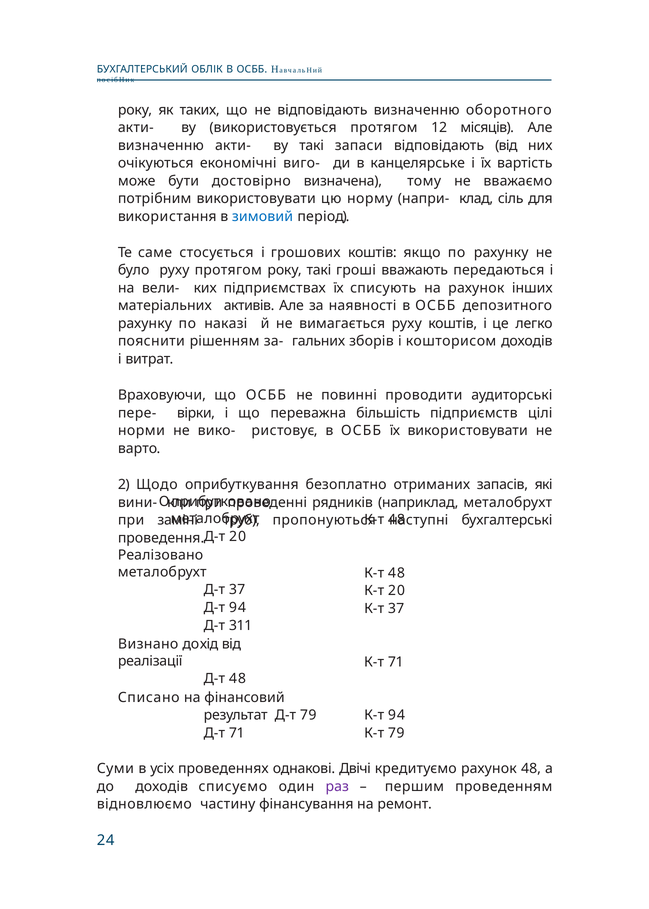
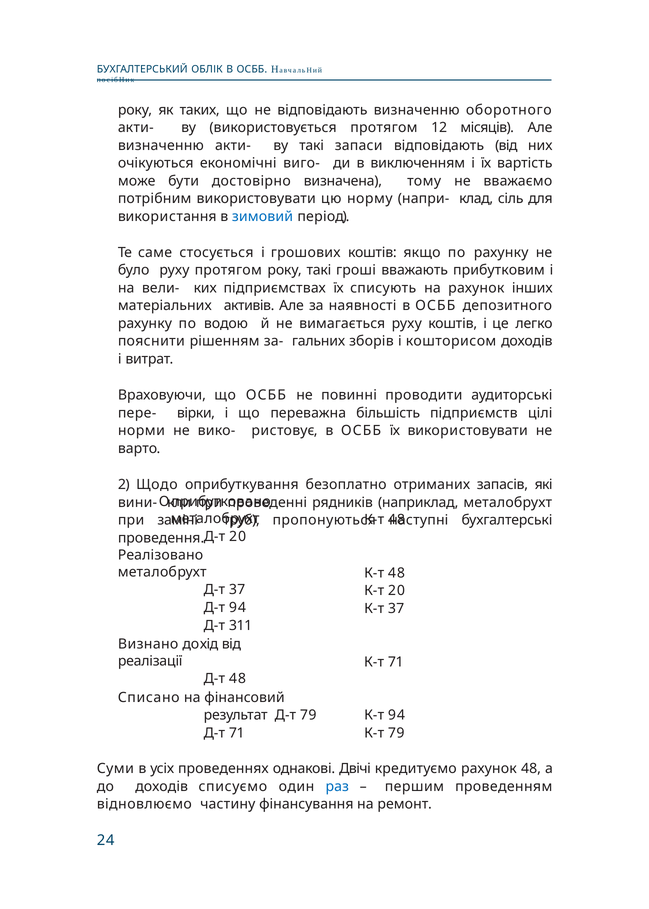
канцелярське: канцелярське -> виключенням (418, 163)
передаються: передаються -> прибутковим (499, 270)
наказі: наказі -> водою (226, 324)
раз colour: purple -> blue (337, 787)
